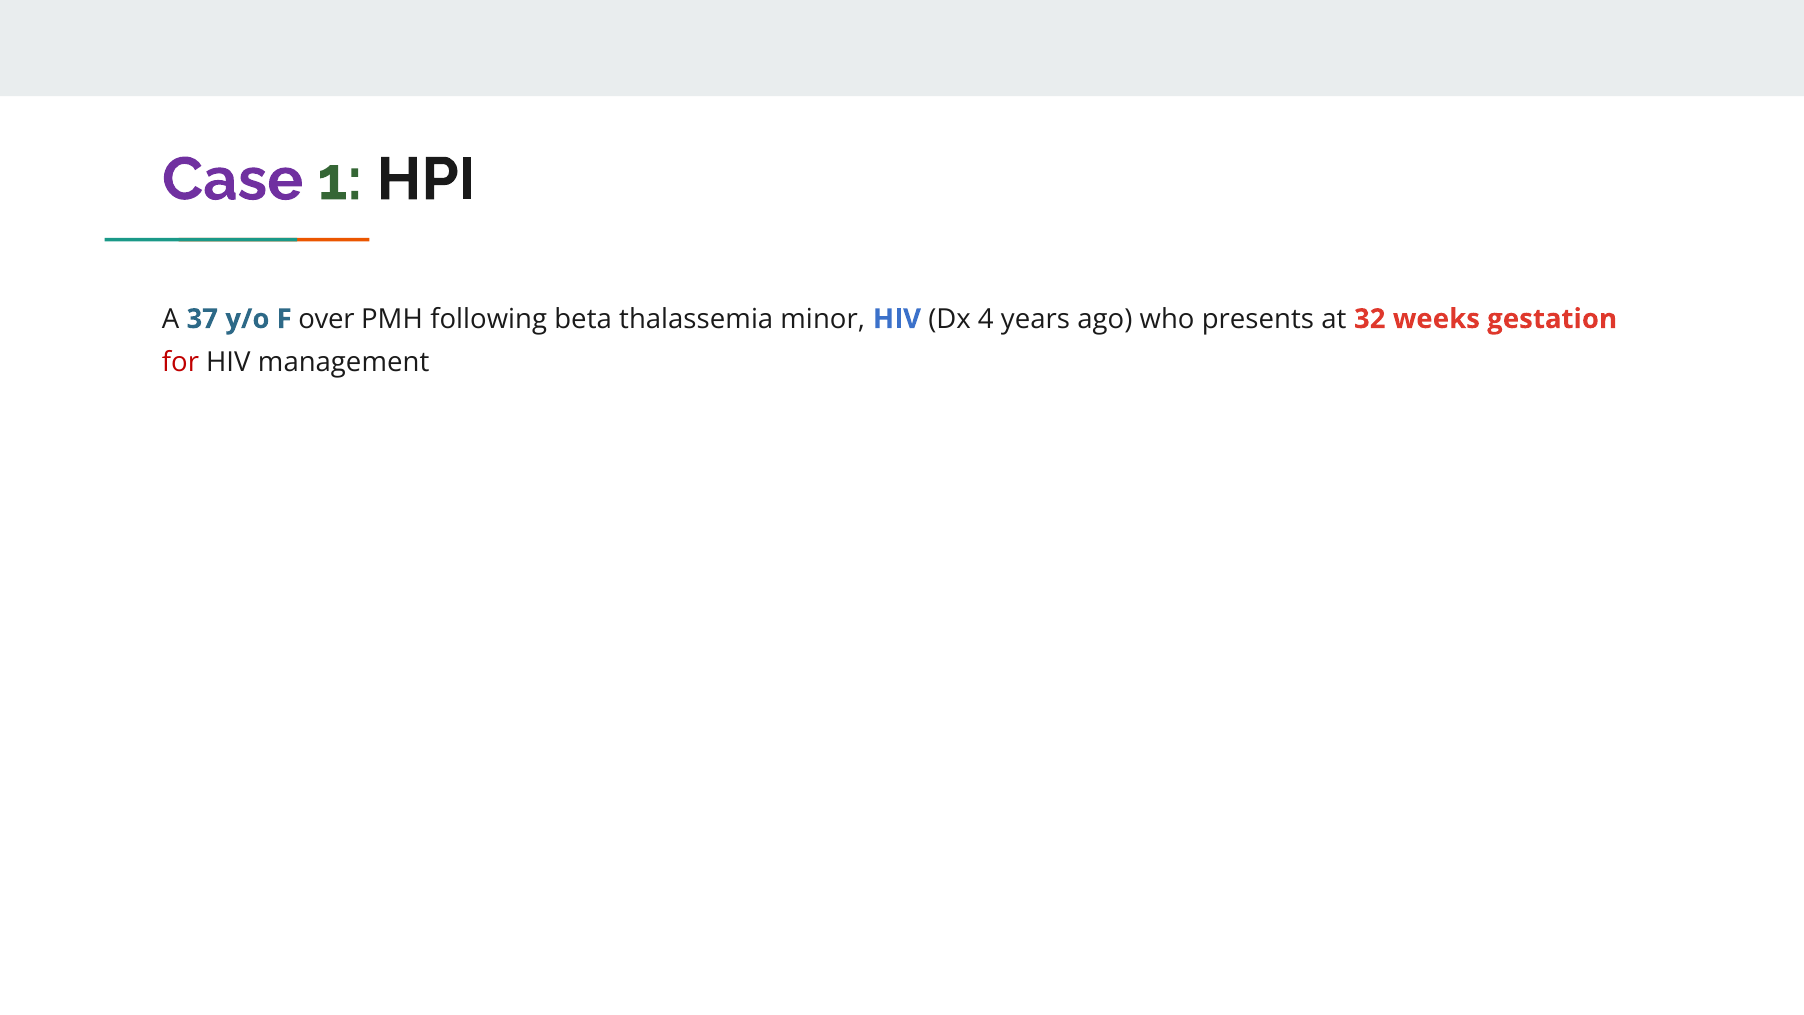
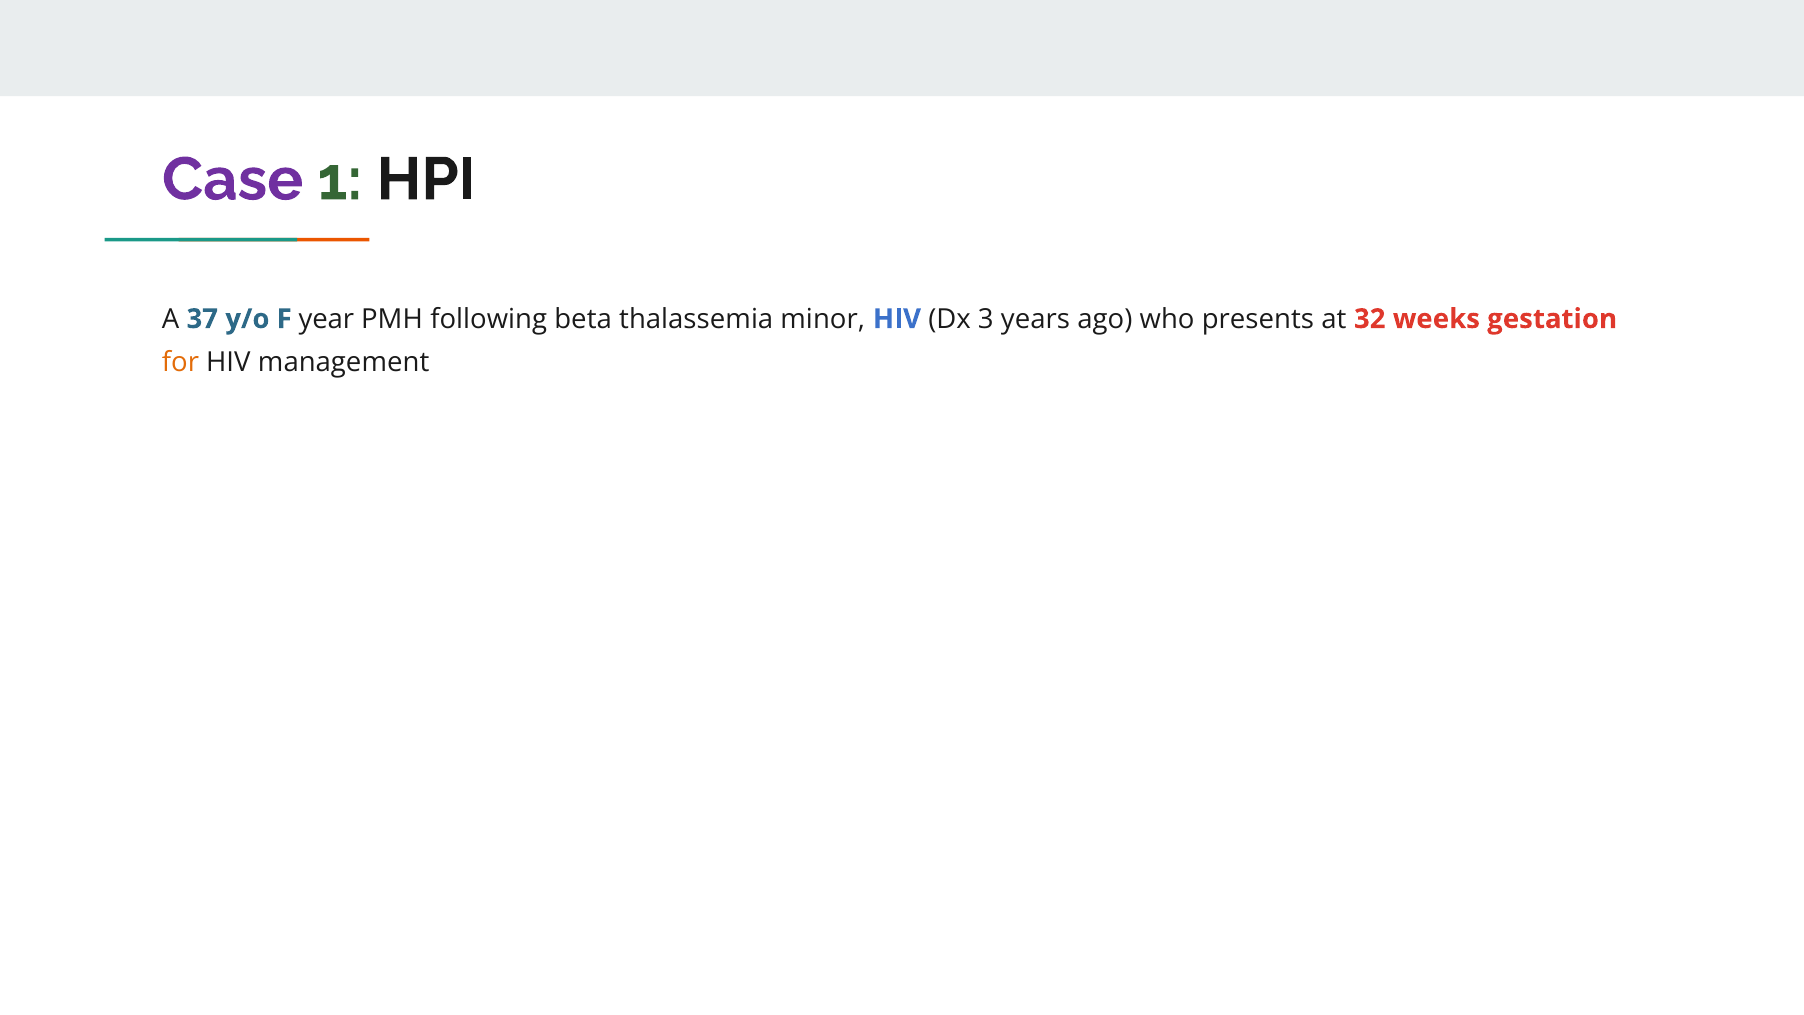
F over: over -> year (326, 319)
4: 4 -> 3 (986, 319)
for colour: red -> orange (180, 362)
